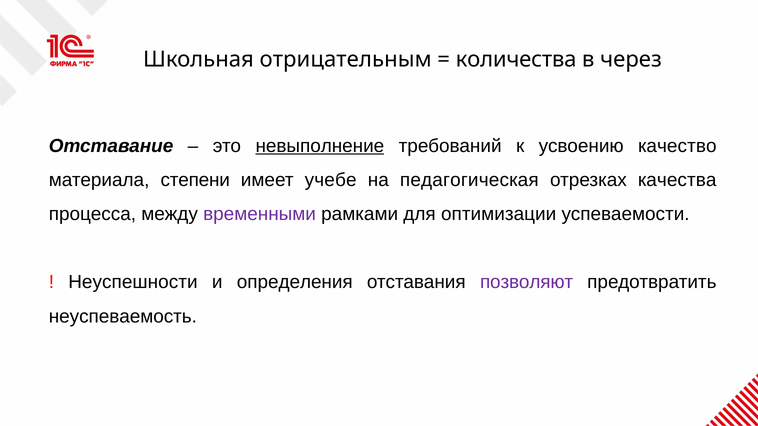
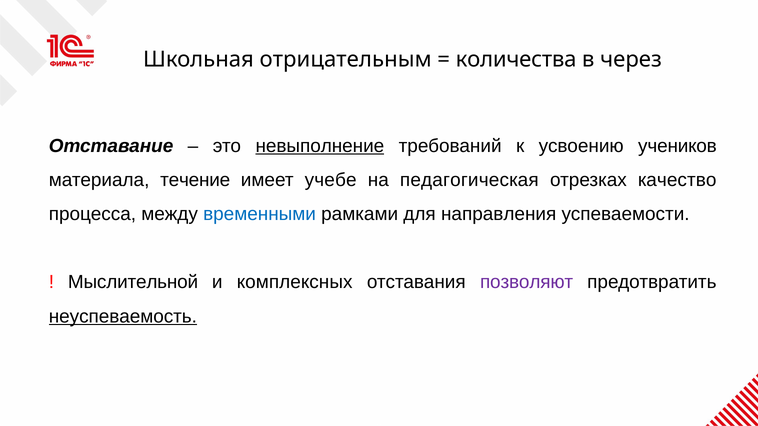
качество: качество -> учеников (677, 146)
степени: степени -> течение (195, 180)
качества: качества -> качество (677, 180)
временными colour: purple -> blue (260, 214)
оптимизации: оптимизации -> направления (499, 214)
Неуспешности: Неуспешности -> Мыслительной (133, 282)
определения: определения -> комплексных (295, 282)
неуспеваемость underline: none -> present (123, 317)
